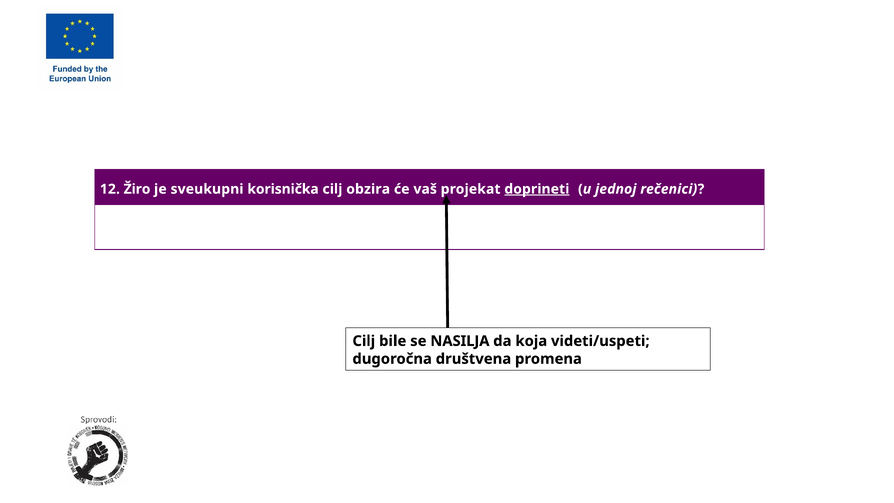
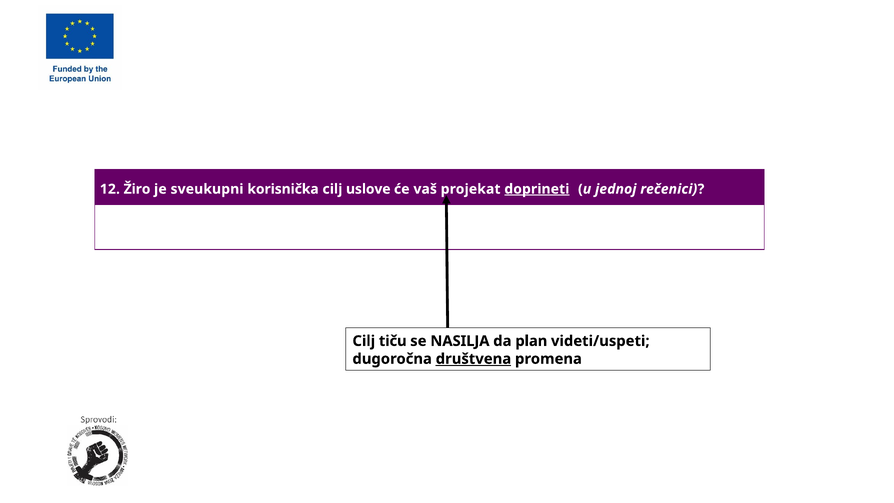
obzira: obzira -> uslove (368, 189)
bile: bile -> tiču (393, 341)
koja: koja -> plan (531, 341)
društvena underline: none -> present (473, 359)
